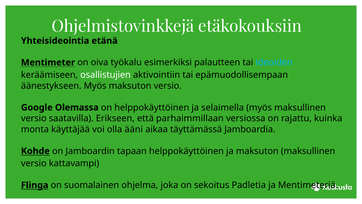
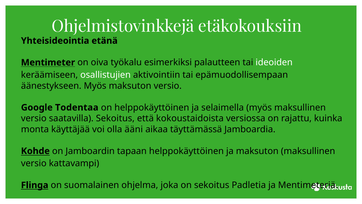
ideoiden colour: light blue -> white (274, 62)
Olemassa: Olemassa -> Todentaa (77, 107)
saatavilla Erikseen: Erikseen -> Sekoitus (115, 118)
parhaimmillaan: parhaimmillaan -> kokoustaidoista (190, 118)
